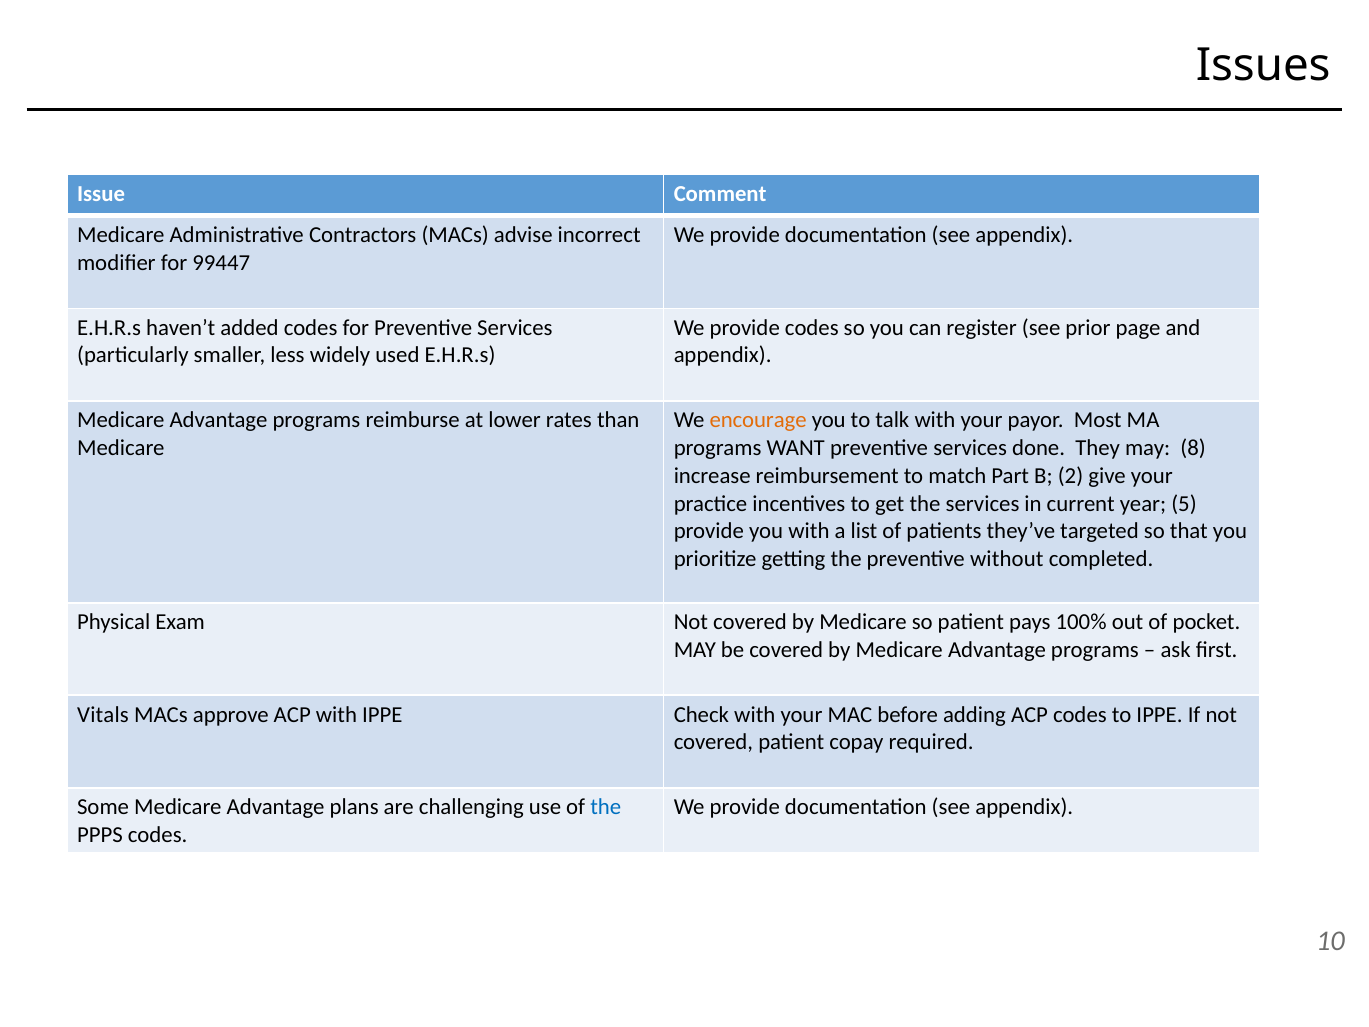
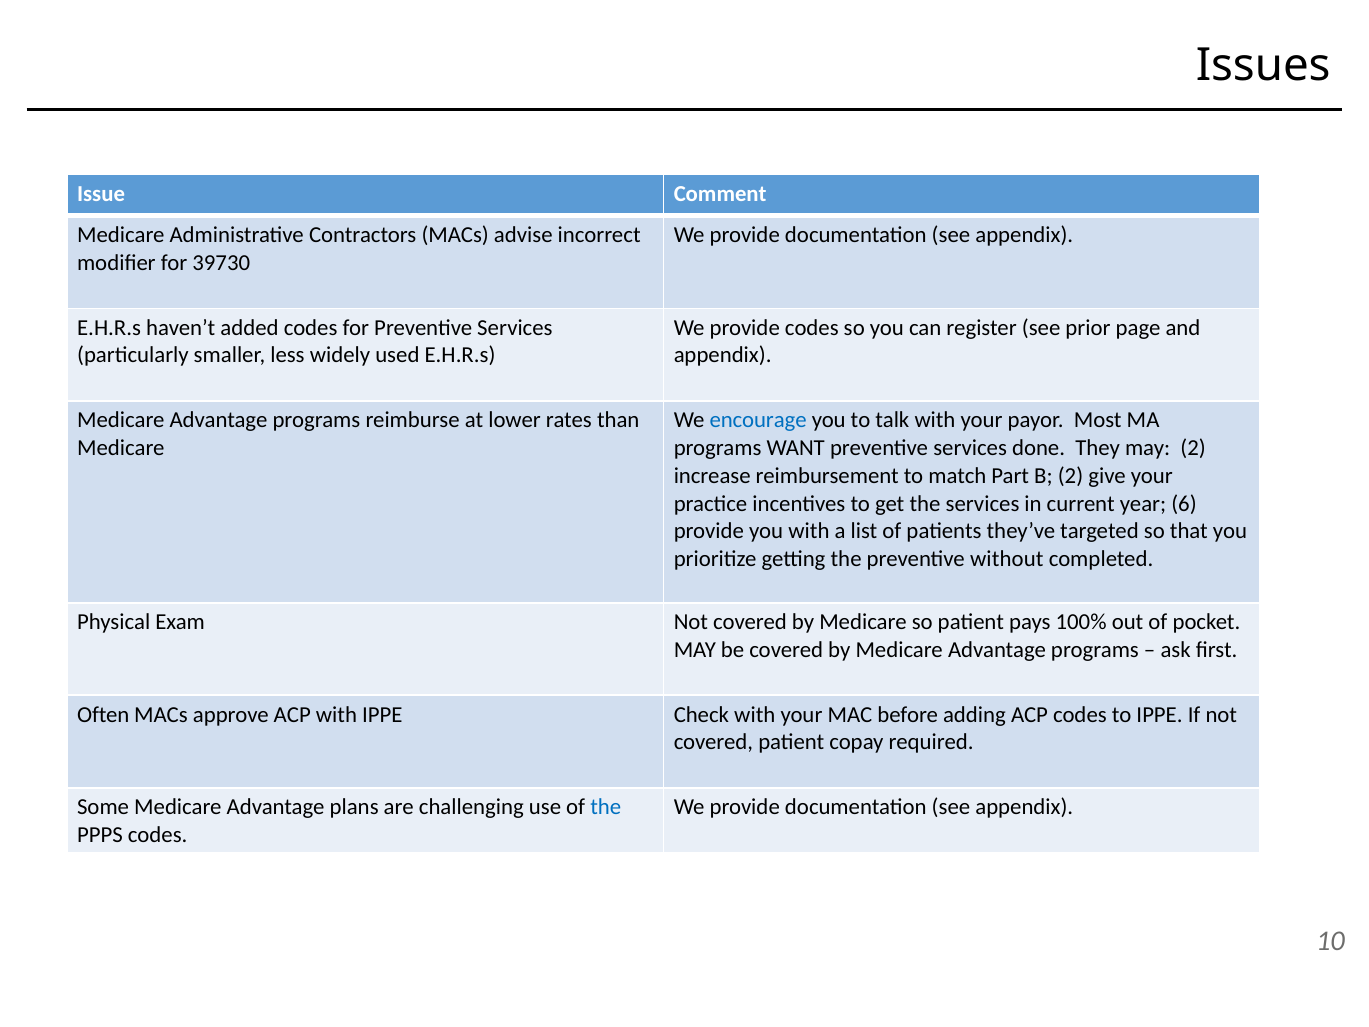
99447: 99447 -> 39730 (221, 263)
encourage colour: orange -> blue (758, 420)
may 8: 8 -> 2 (1193, 448)
5: 5 -> 6 (1184, 503)
Vitals: Vitals -> Often (103, 714)
